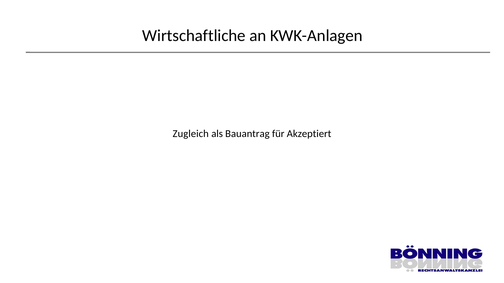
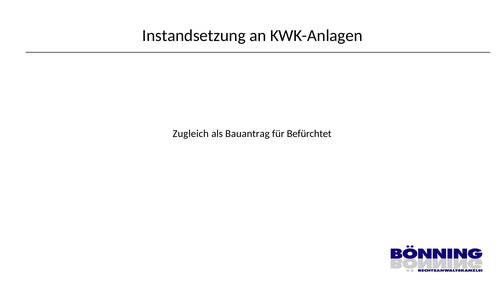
Wirtschaftliche: Wirtschaftliche -> Instandsetzung (194, 36)
Akzeptiert: Akzeptiert -> Befürchtet (309, 134)
